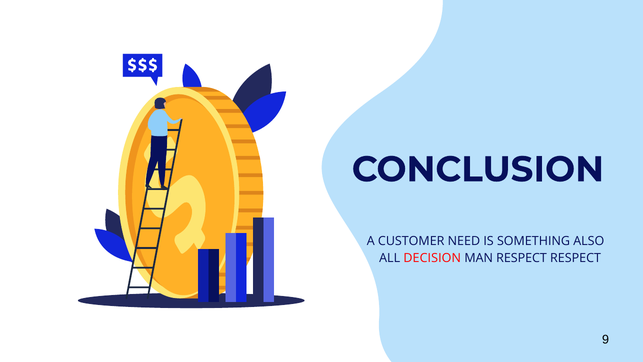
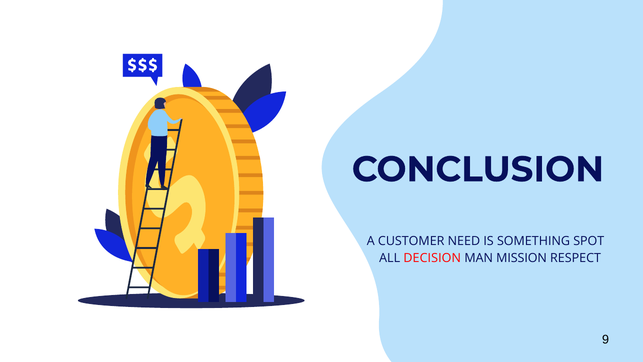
ALSO: ALSO -> SPOT (589, 241)
MAN RESPECT: RESPECT -> MISSION (522, 258)
